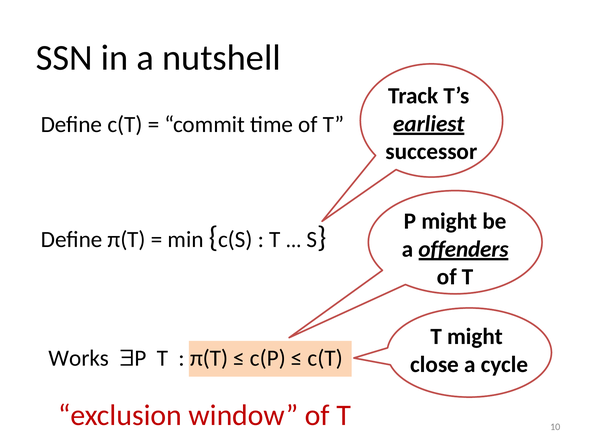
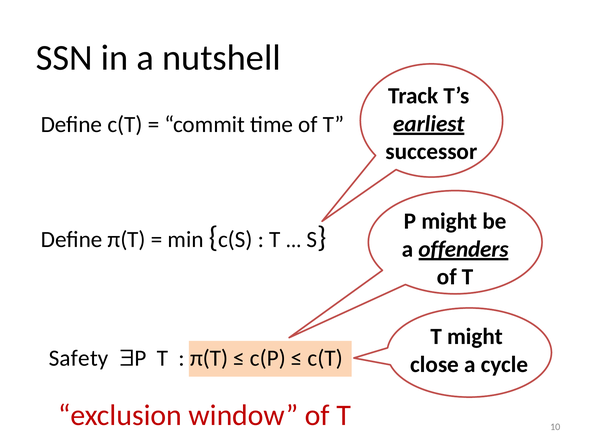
Works: Works -> Safety (79, 358)
